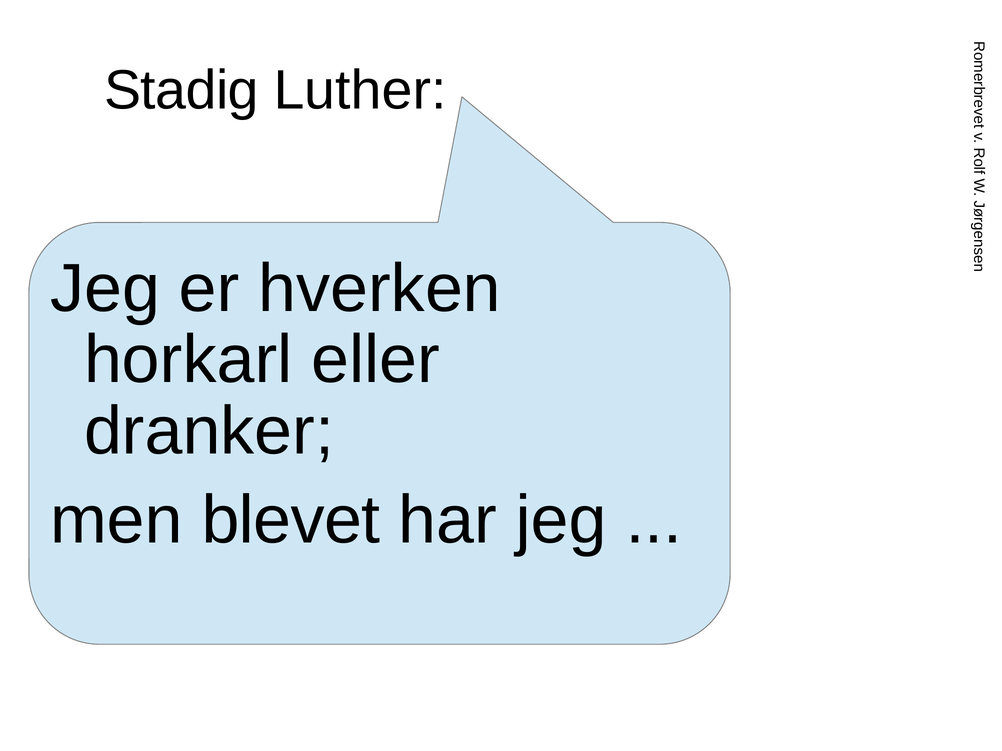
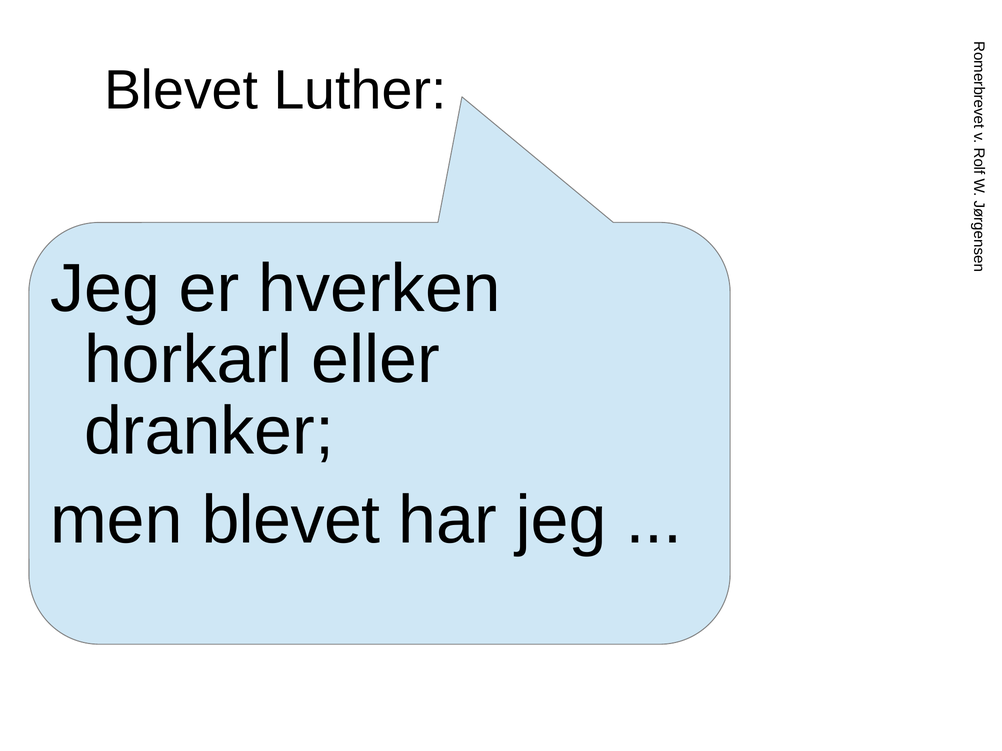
Stadig: Stadig -> Blevet (181, 90)
